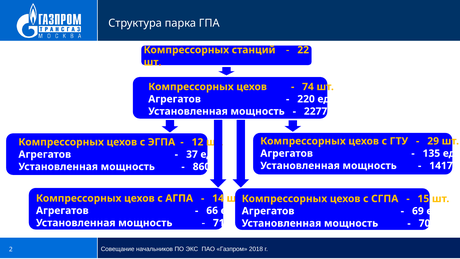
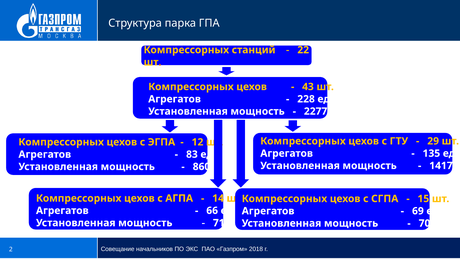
74: 74 -> 43 (308, 87)
220: 220 -> 228 (306, 99)
37: 37 -> 83 (192, 154)
